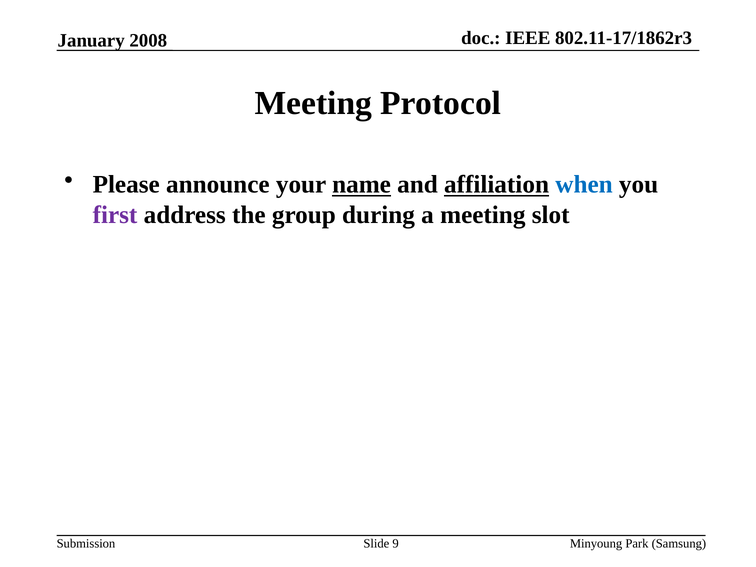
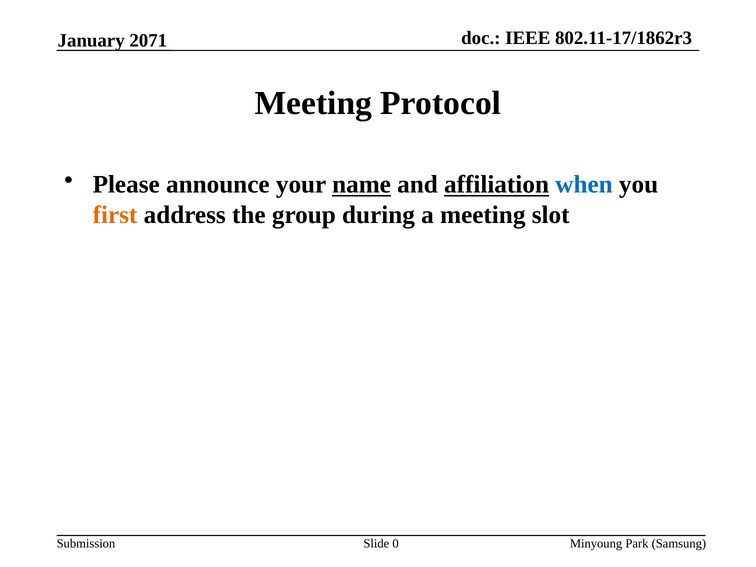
2008: 2008 -> 2071 (148, 40)
first colour: purple -> orange (115, 215)
9: 9 -> 0 (396, 544)
